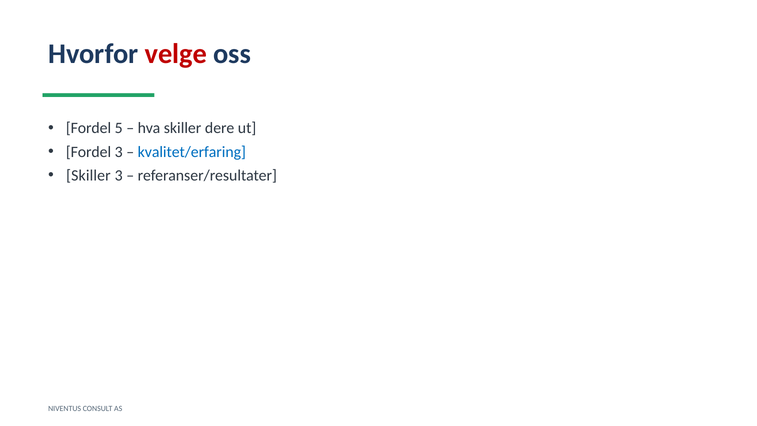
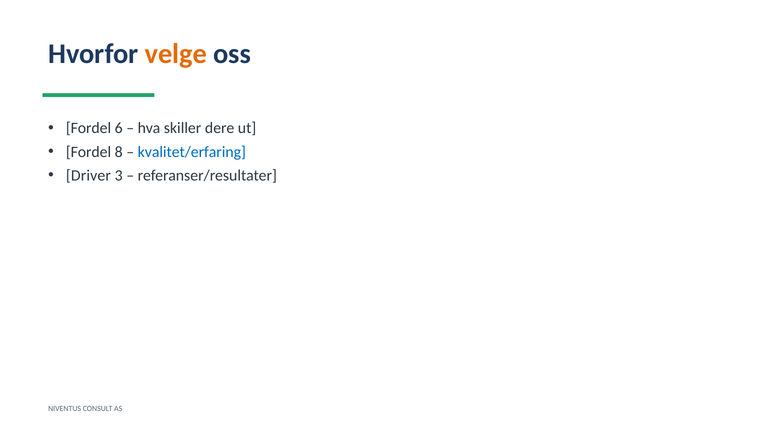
velge colour: red -> orange (176, 54)
5: 5 -> 6 (119, 128)
Fordel 3: 3 -> 8 (119, 152)
Skiller: Skiller -> Driver (88, 176)
